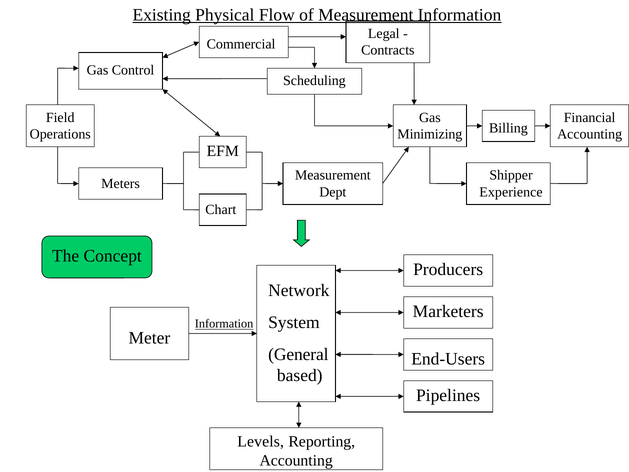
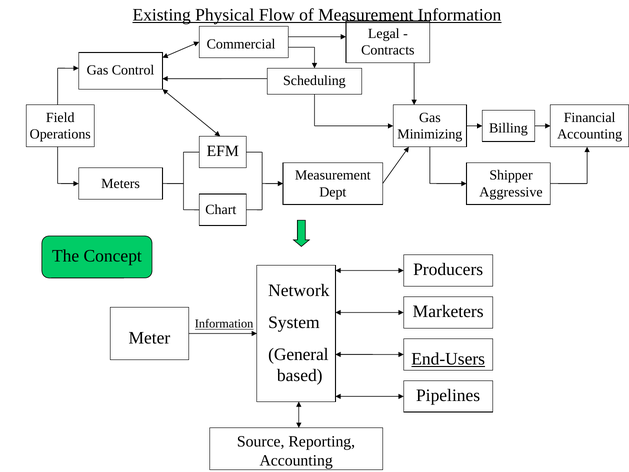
Experience: Experience -> Aggressive (511, 192)
End-Users underline: none -> present (448, 359)
Levels: Levels -> Source (261, 441)
